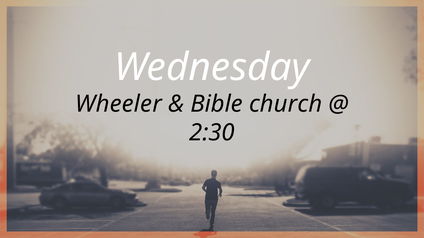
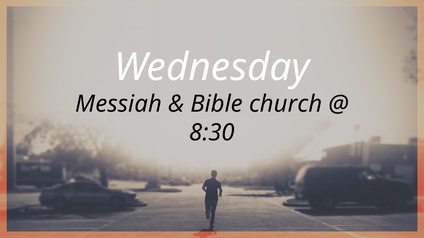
Wheeler: Wheeler -> Messiah (119, 104)
2:30: 2:30 -> 8:30 (212, 133)
